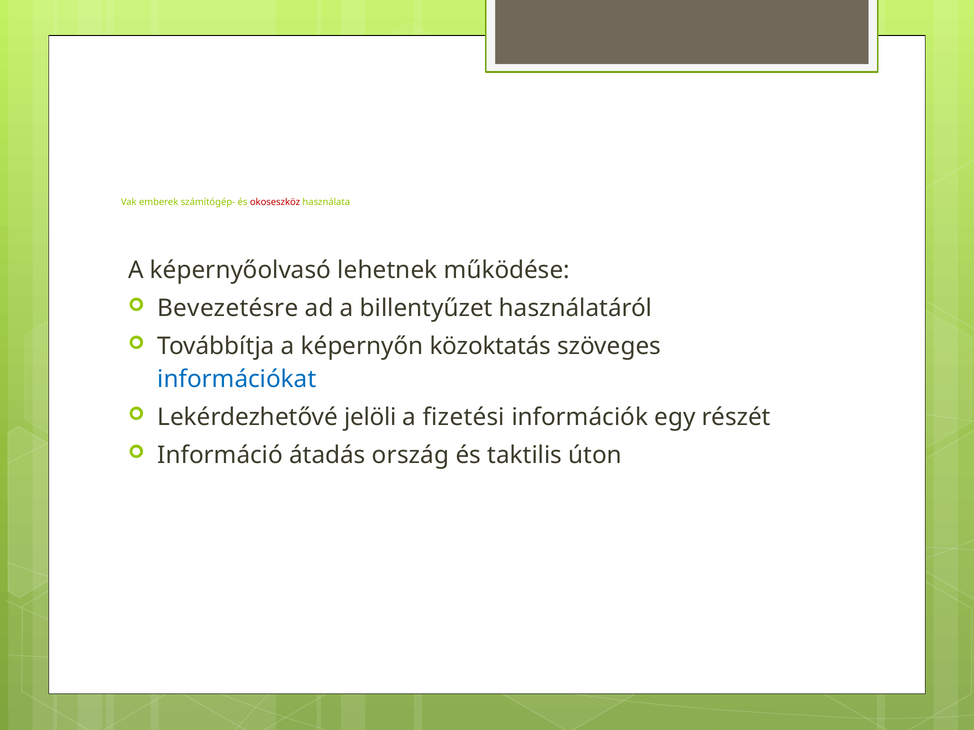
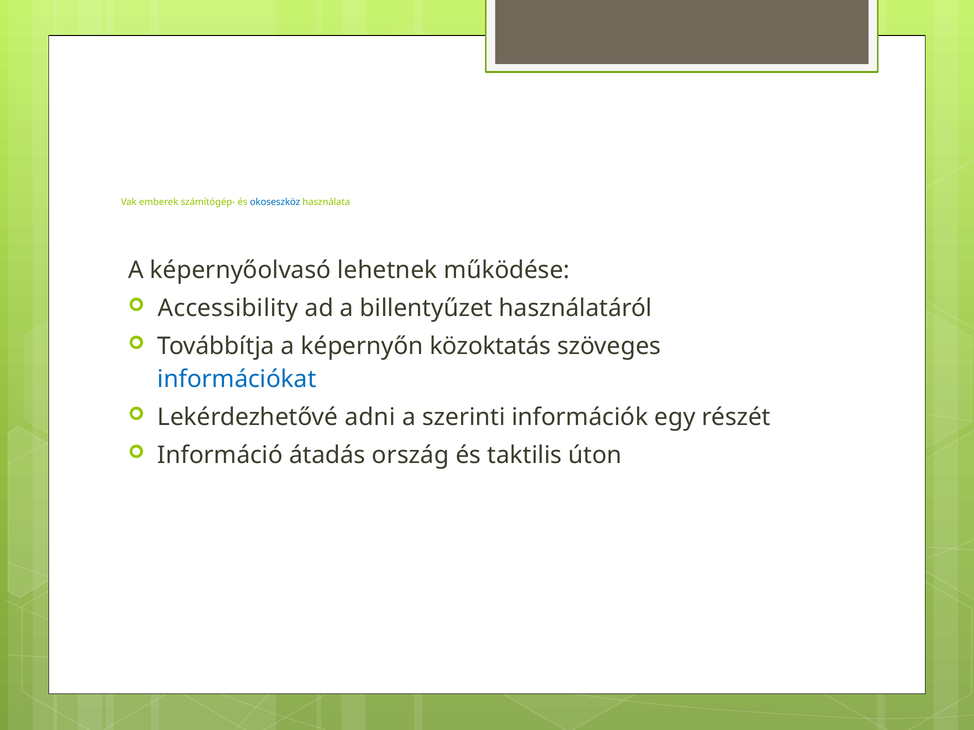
okoseszköz colour: red -> blue (275, 202)
Bevezetésre: Bevezetésre -> Accessibility (228, 308)
jelöli: jelöli -> adni (370, 417)
fizetési: fizetési -> szerinti (464, 417)
